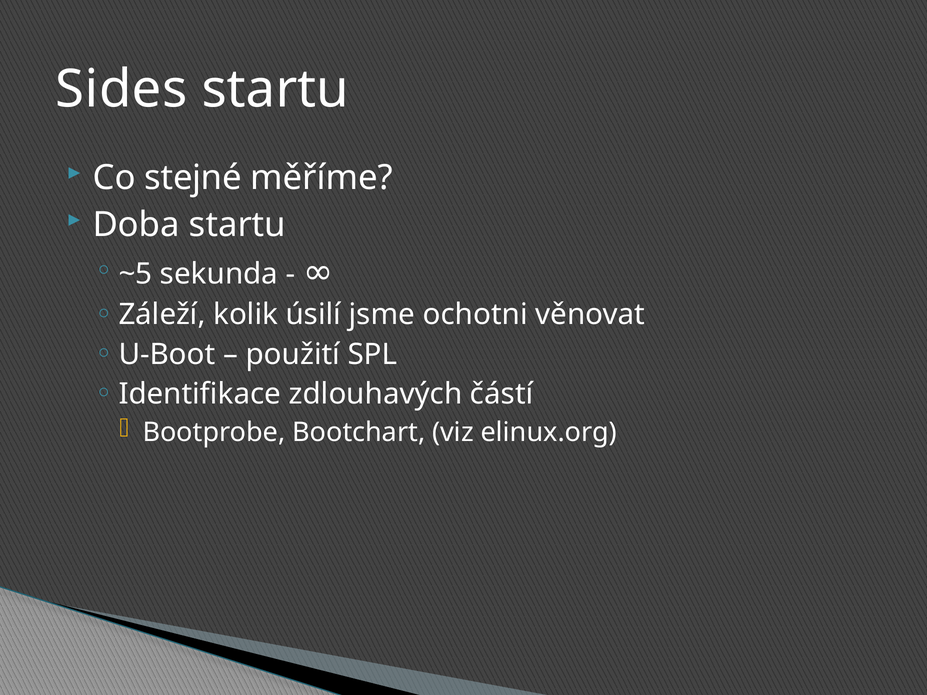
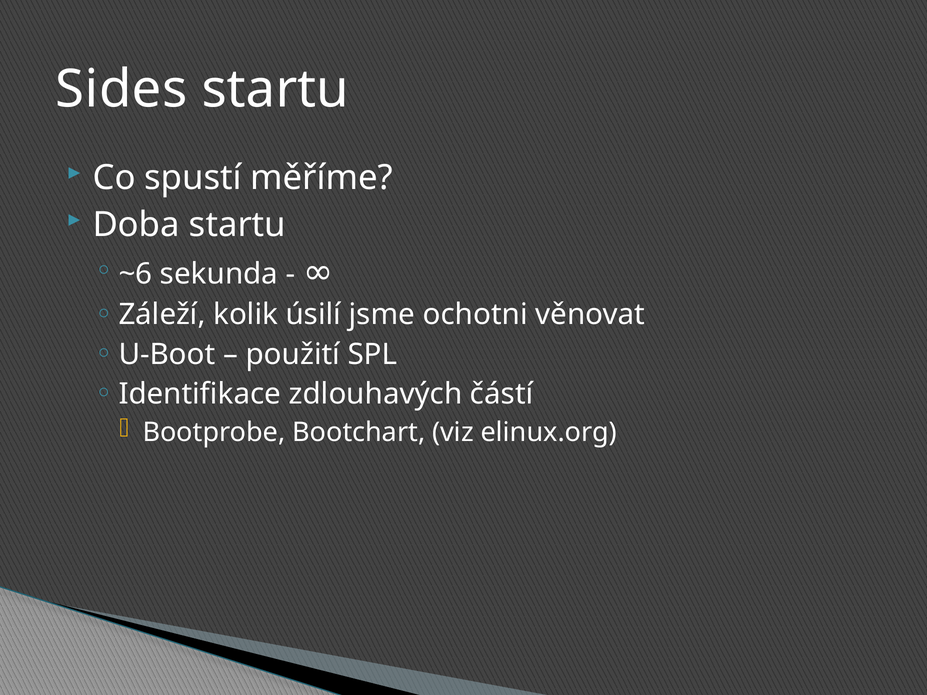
stejné: stejné -> spustí (193, 178)
~5: ~5 -> ~6 (135, 274)
